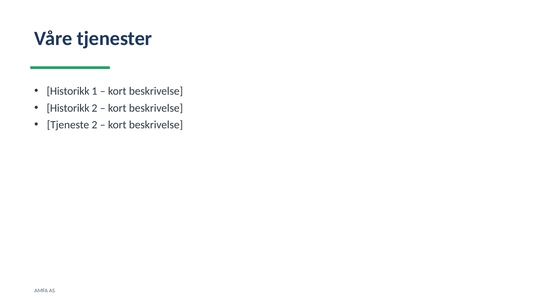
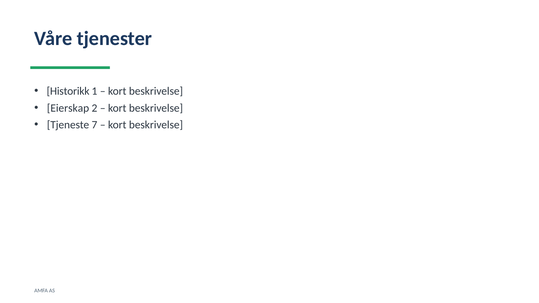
Historikk: Historikk -> Eierskap (68, 108)
Tjeneste 2: 2 -> 7 (94, 125)
